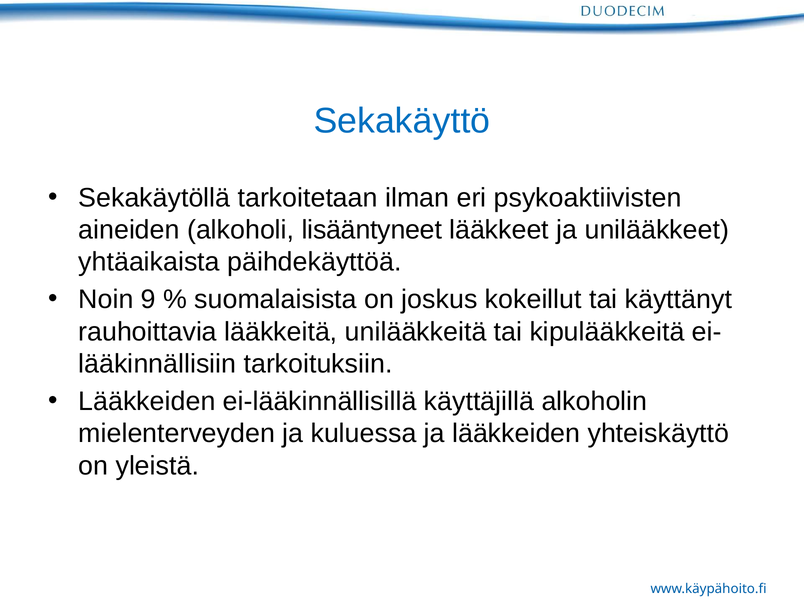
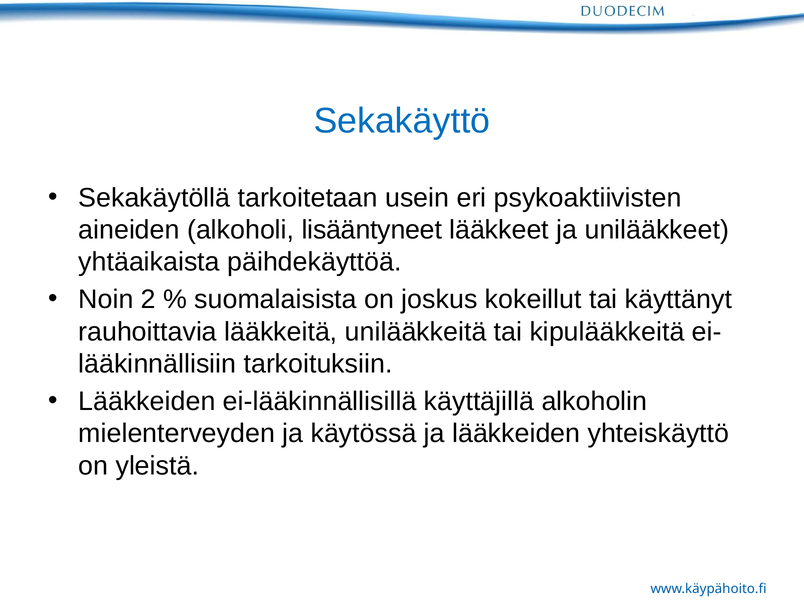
ilman: ilman -> usein (417, 198)
9: 9 -> 2 (148, 300)
kuluessa: kuluessa -> käytössä (364, 434)
